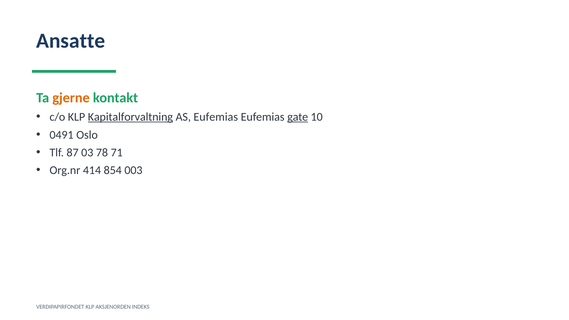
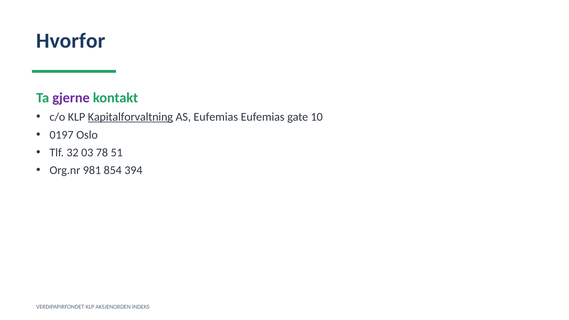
Ansatte: Ansatte -> Hvorfor (71, 41)
gjerne colour: orange -> purple (71, 98)
gate underline: present -> none (298, 117)
0491: 0491 -> 0197 (62, 135)
87: 87 -> 32 (73, 153)
71: 71 -> 51 (117, 153)
414: 414 -> 981 (92, 170)
003: 003 -> 394 (133, 170)
